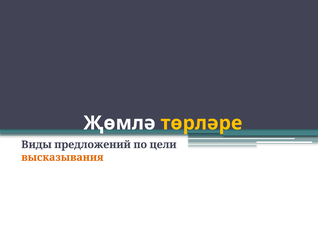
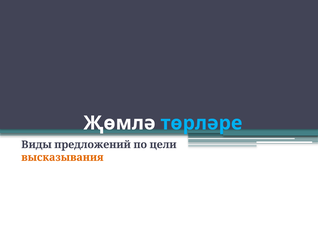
төрләре colour: yellow -> light blue (201, 123)
